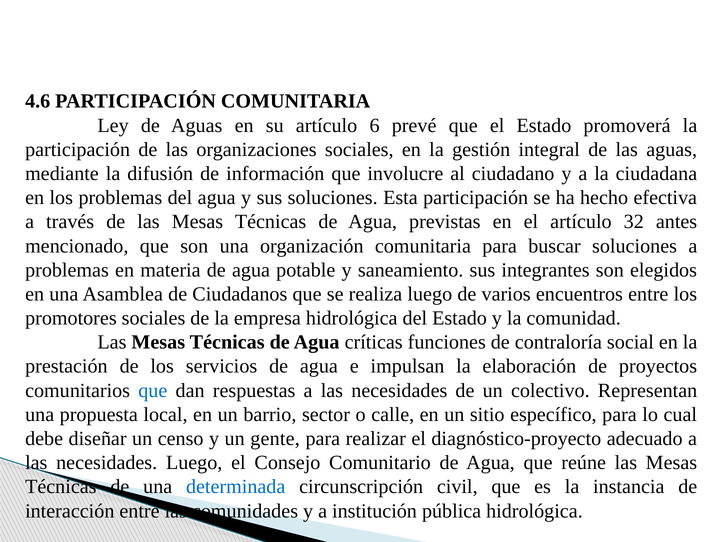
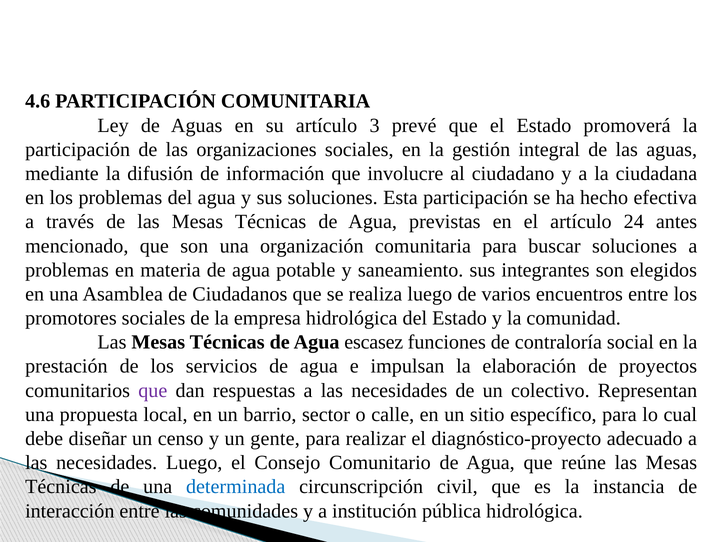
6: 6 -> 3 (375, 125)
32: 32 -> 24 (634, 222)
críticas: críticas -> escasez (374, 342)
que colour: blue -> purple (153, 391)
